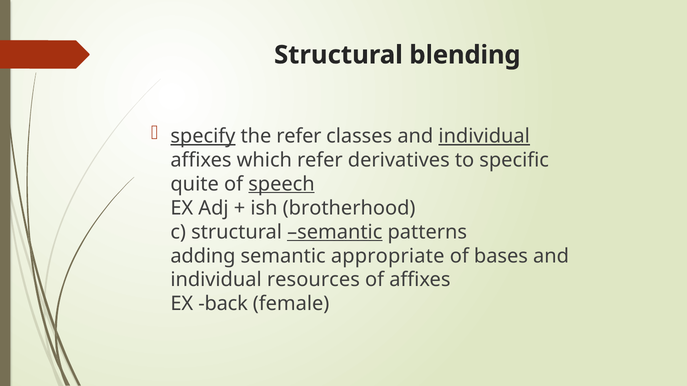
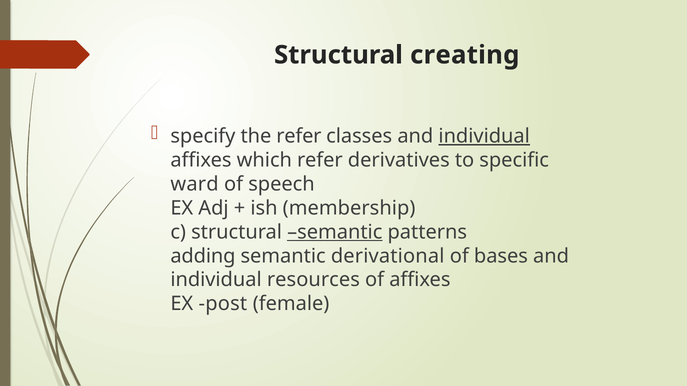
blending: blending -> creating (465, 55)
specify underline: present -> none (203, 136)
quite: quite -> ward (195, 184)
speech underline: present -> none (281, 184)
brotherhood: brotherhood -> membership (349, 208)
appropriate: appropriate -> derivational (388, 256)
back: back -> post (223, 304)
